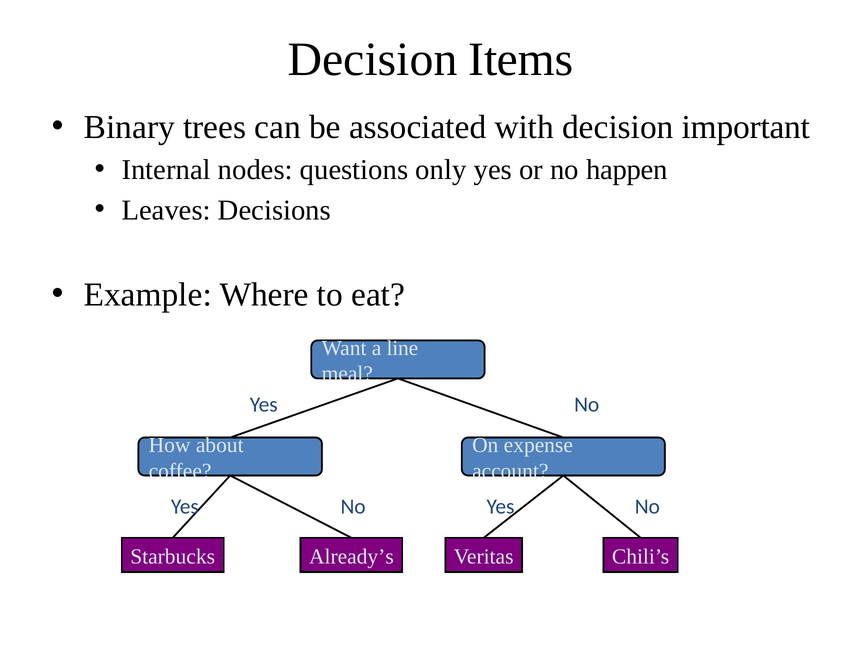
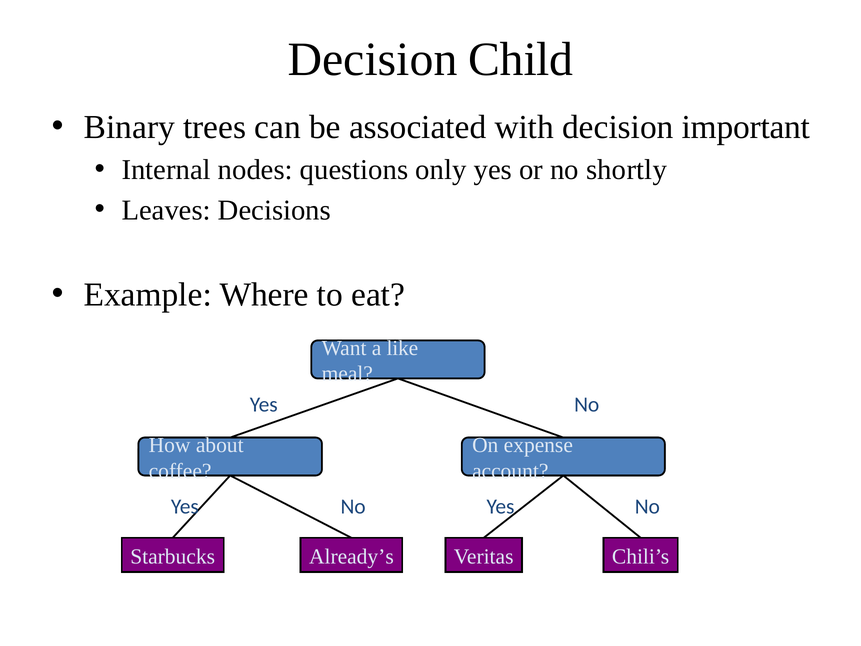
Items: Items -> Child (521, 59)
happen: happen -> shortly (627, 170)
line: line -> like (402, 348)
